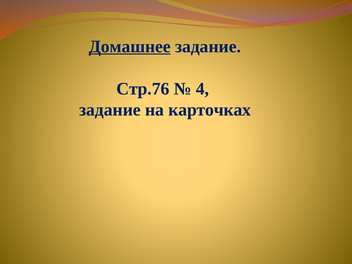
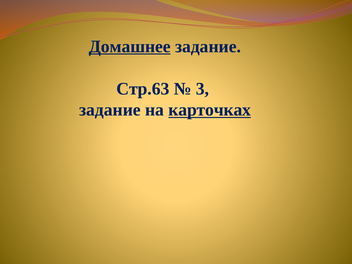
Стр.76: Стр.76 -> Стр.63 (143, 89)
4: 4 -> 3 (203, 89)
карточках underline: none -> present (210, 110)
